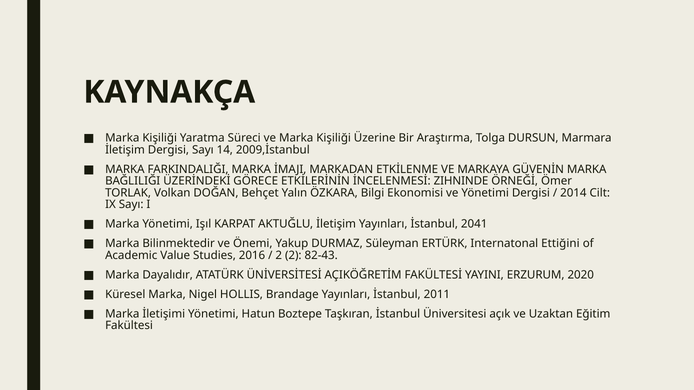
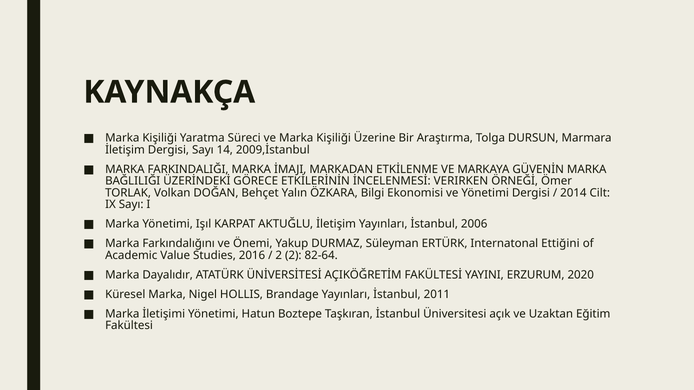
ZIHNINDE: ZIHNINDE -> VERIRKEN (461, 181)
2041: 2041 -> 2006 (474, 224)
Bilinmektedir: Bilinmektedir -> Farkındalığını (179, 244)
82-43: 82-43 -> 82-64 (321, 256)
